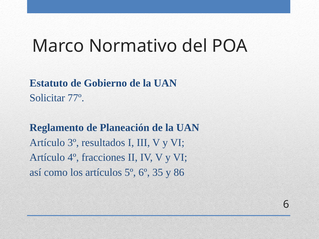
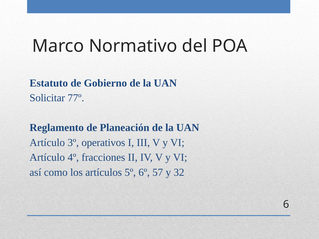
resultados: resultados -> operativos (103, 143)
35: 35 -> 57 (158, 173)
86: 86 -> 32 (179, 173)
